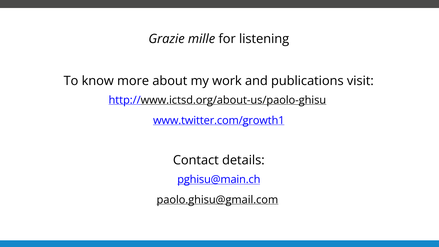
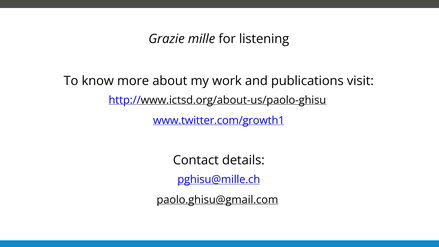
pghisu@main.ch: pghisu@main.ch -> pghisu@mille.ch (219, 180)
